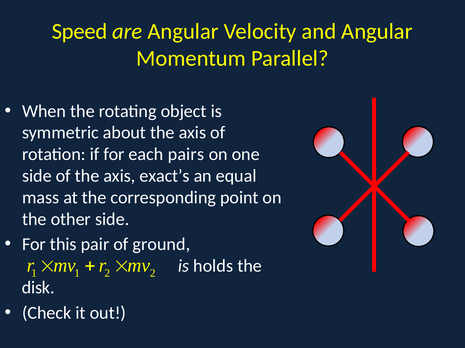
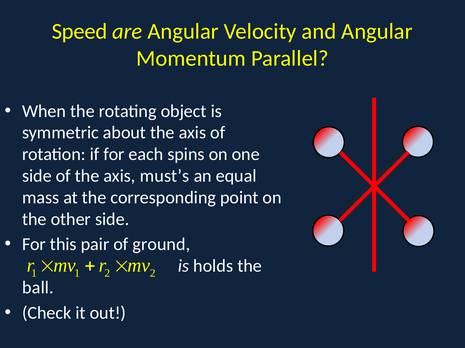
pairs: pairs -> spins (186, 155)
exact’s: exact’s -> must’s (164, 176)
disk: disk -> ball (38, 288)
